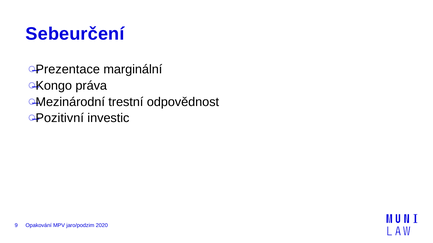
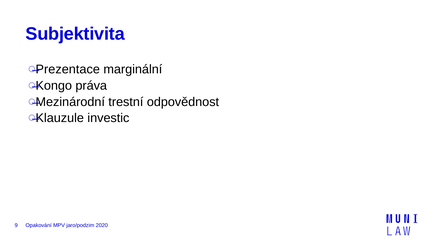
Sebeurčení: Sebeurčení -> Subjektivita (75, 34)
Pozitivní: Pozitivní -> Klauzule (60, 118)
